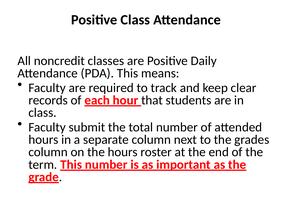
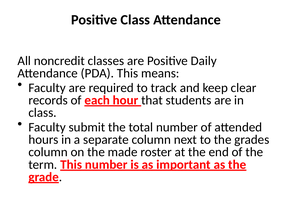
the hours: hours -> made (123, 152)
